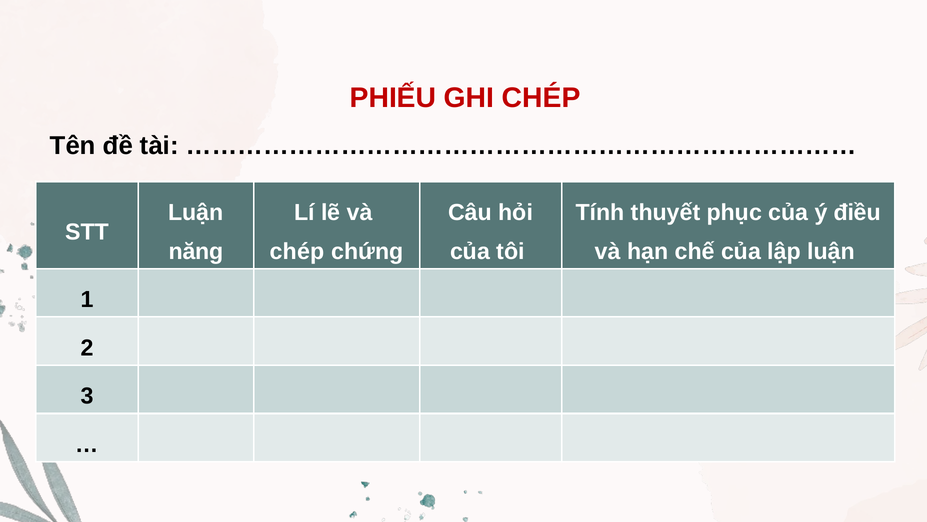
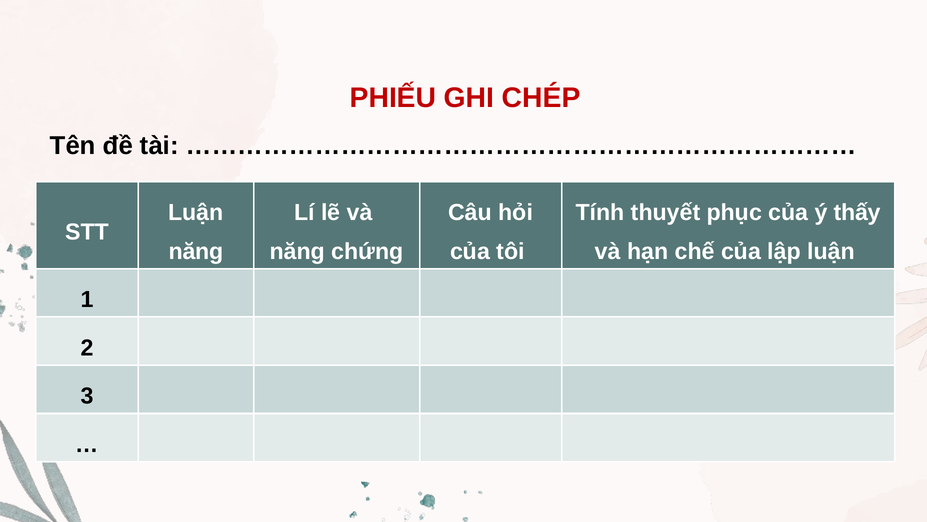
điều: điều -> thấy (857, 212)
chép: chép -> năng (297, 251)
